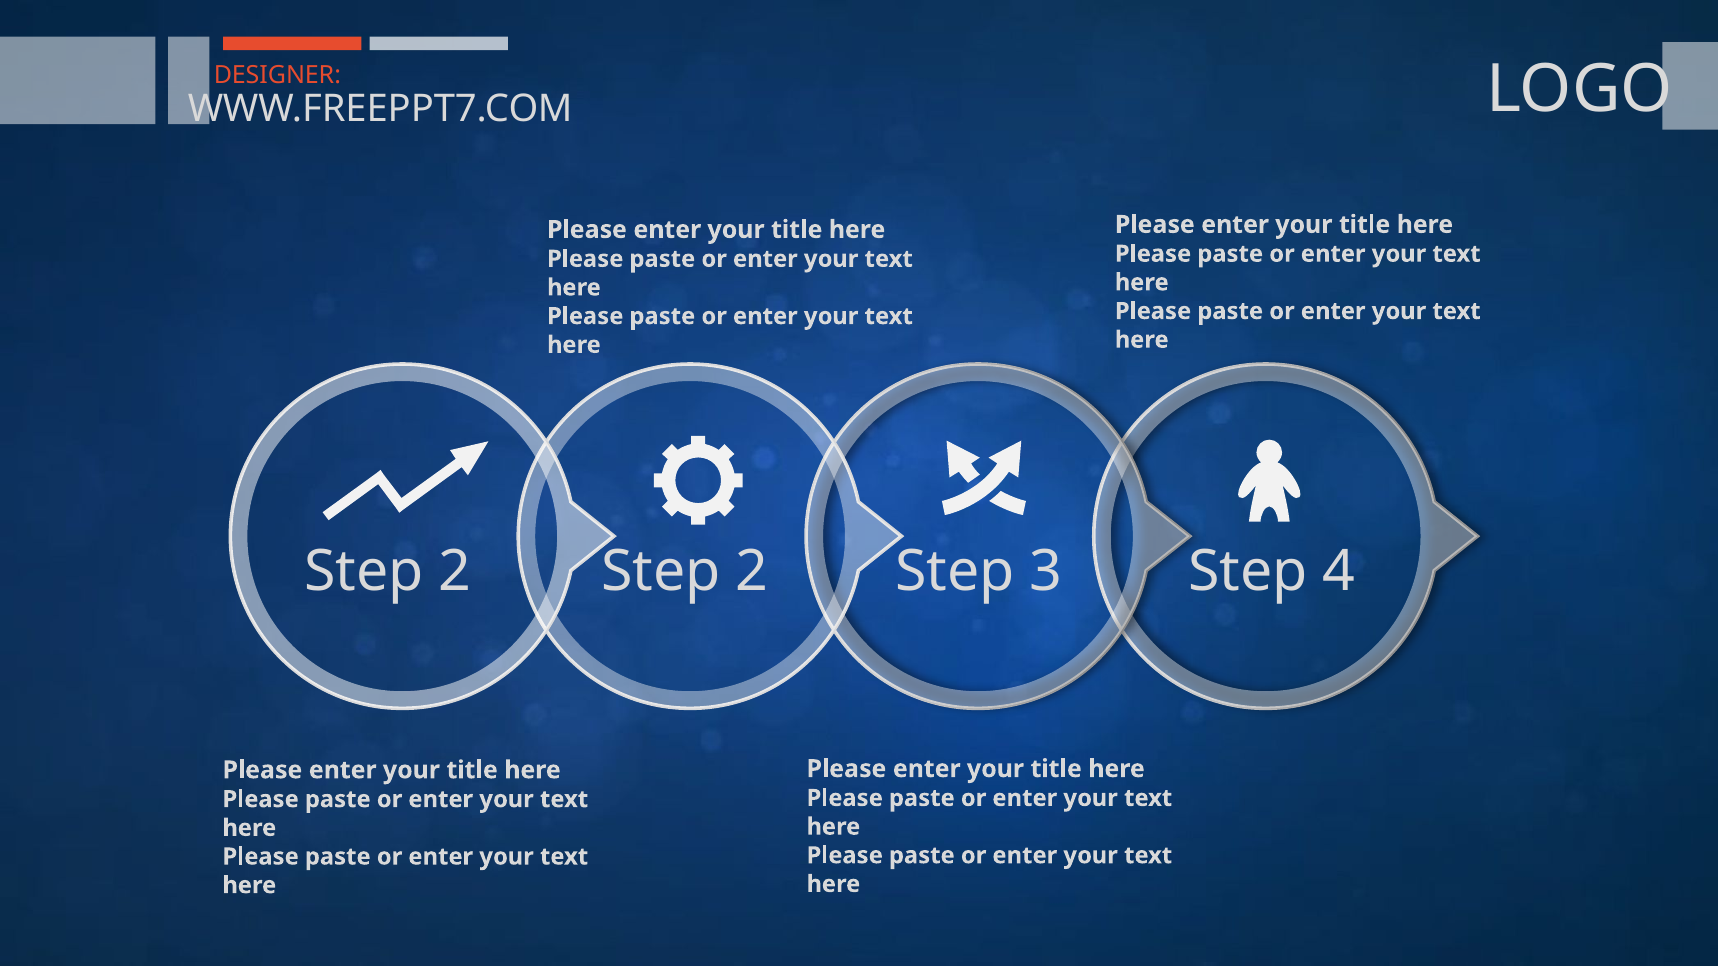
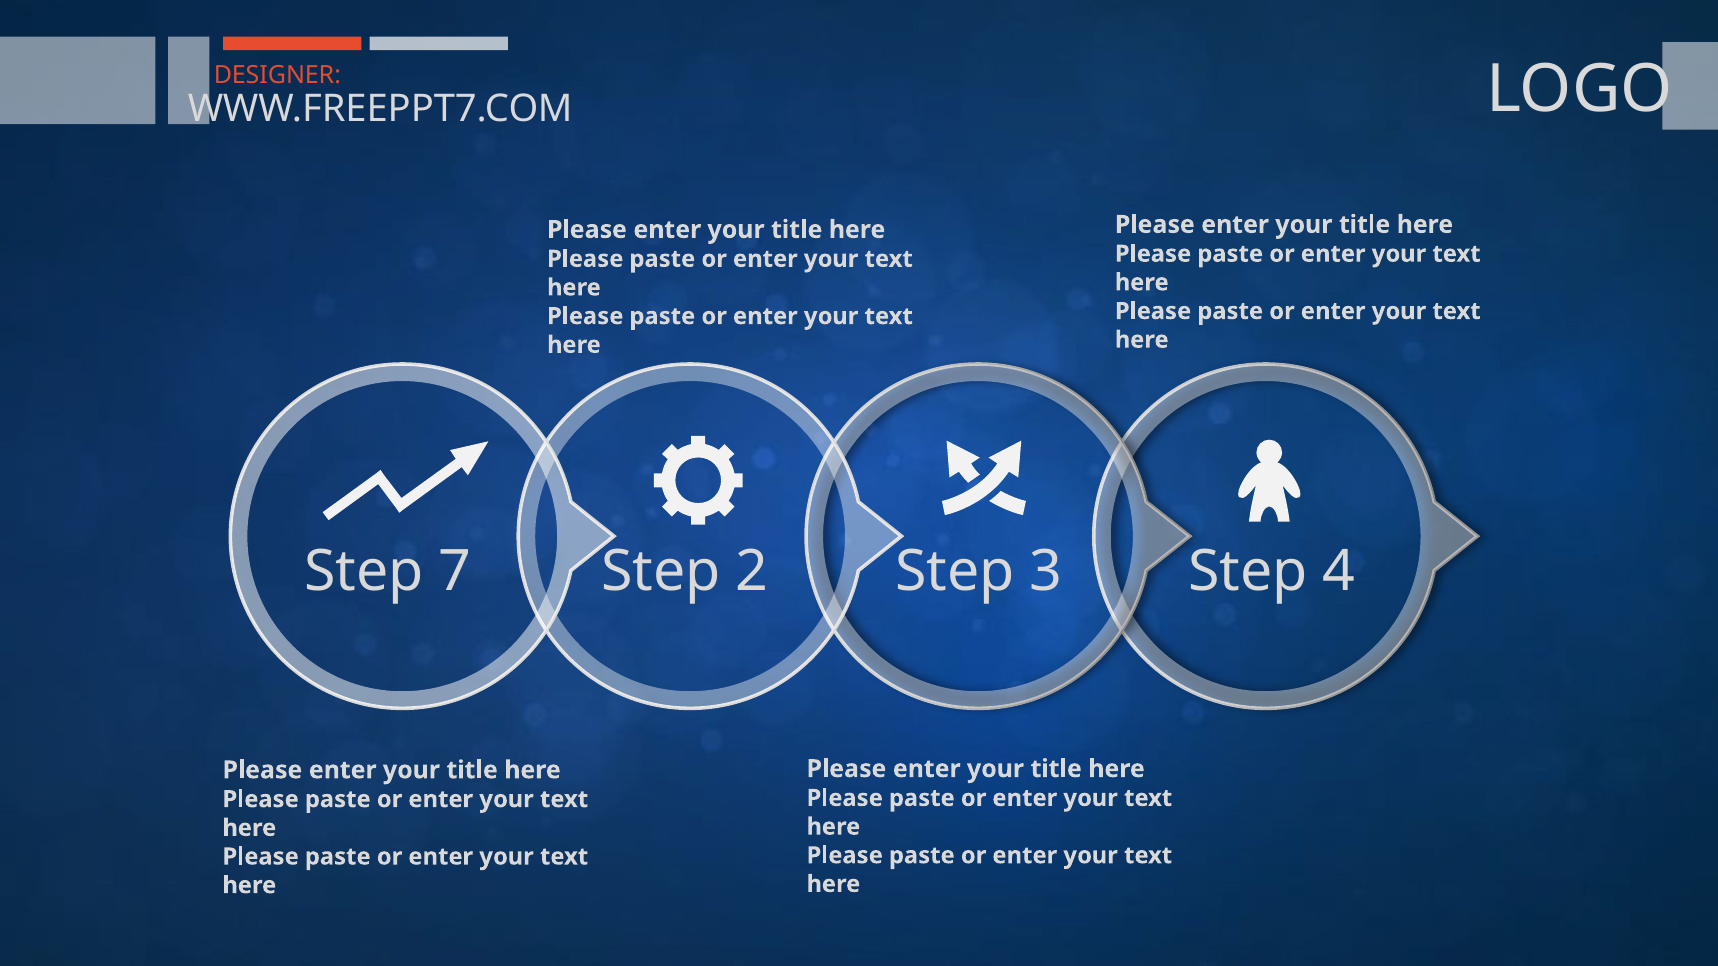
2: 2 -> 7 (455, 571)
